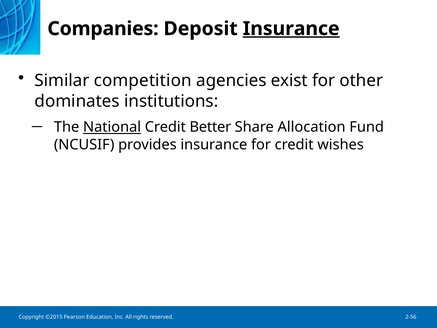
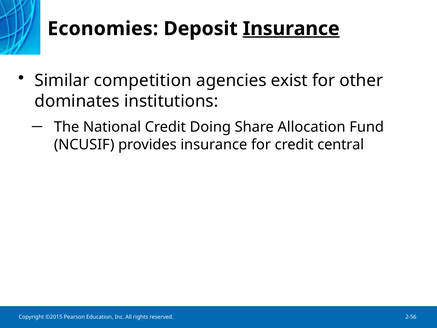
Companies: Companies -> Economies (103, 29)
National underline: present -> none (112, 127)
Better: Better -> Doing (210, 127)
wishes: wishes -> central (341, 145)
